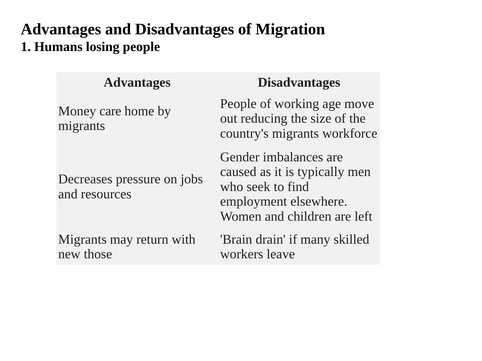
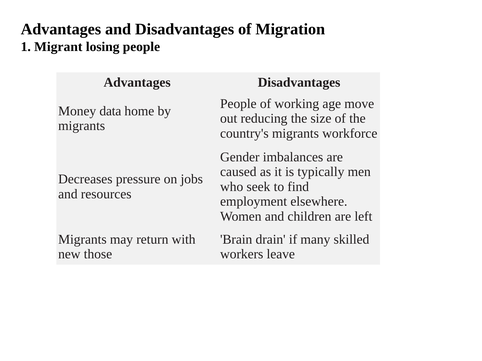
Humans: Humans -> Migrant (58, 47)
care: care -> data (110, 111)
